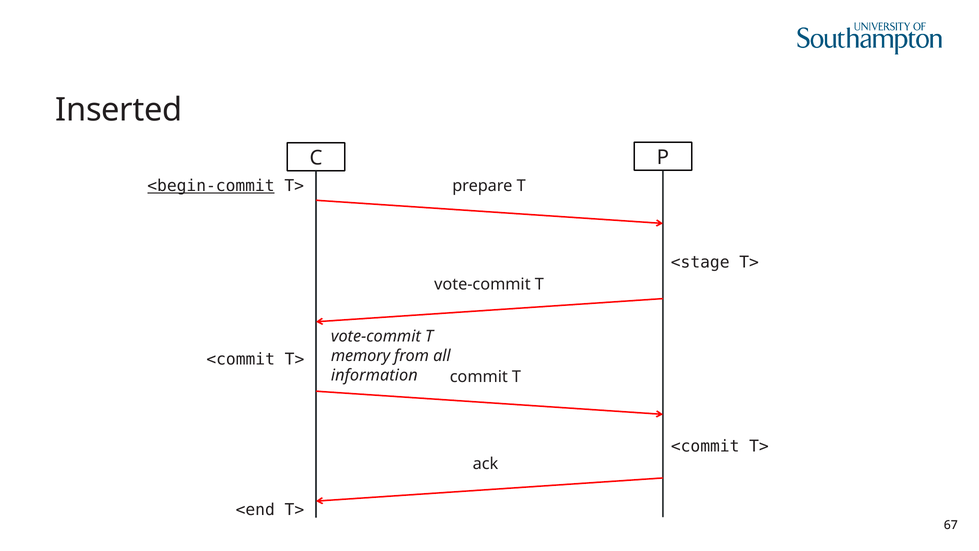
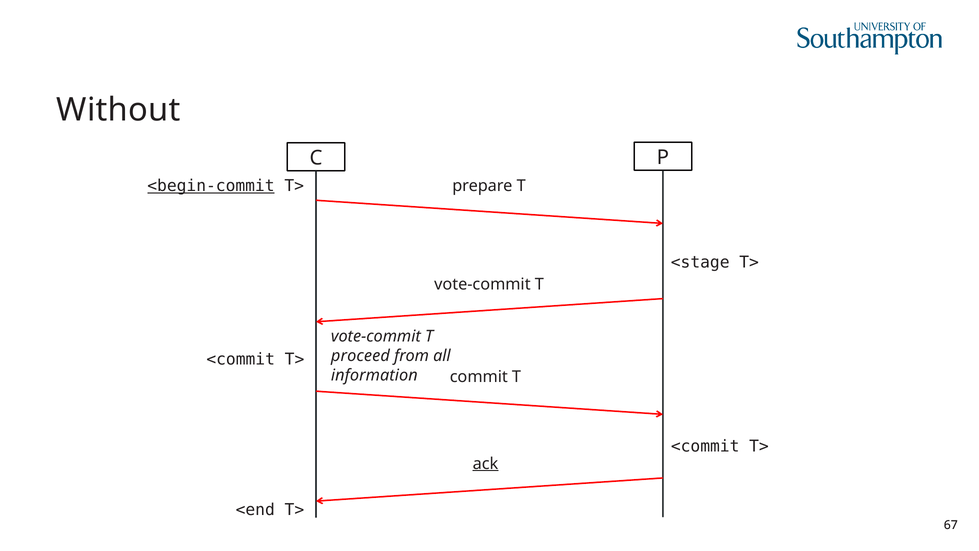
Inserted: Inserted -> Without (119, 110)
memory: memory -> proceed (360, 356)
ack underline: none -> present (485, 463)
